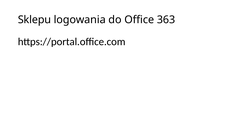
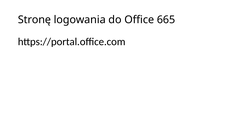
Sklepu: Sklepu -> Stronę (34, 20)
363: 363 -> 665 (166, 20)
